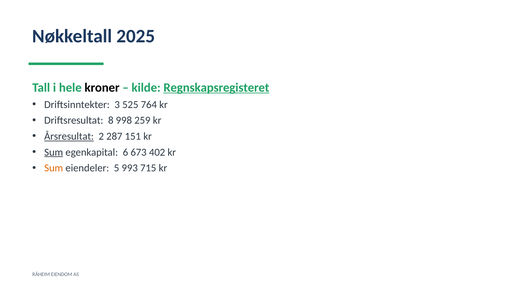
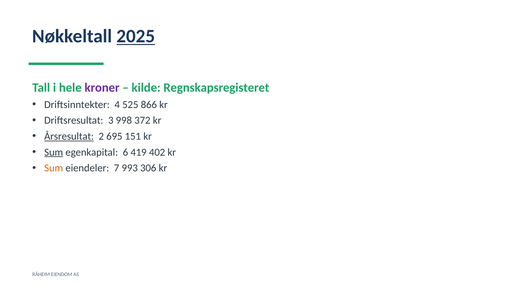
2025 underline: none -> present (136, 36)
kroner colour: black -> purple (102, 87)
Regnskapsregisteret underline: present -> none (216, 87)
3: 3 -> 4 (117, 104)
764: 764 -> 866 (149, 104)
8: 8 -> 3 (111, 120)
259: 259 -> 372 (142, 120)
287: 287 -> 695 (114, 136)
673: 673 -> 419 (139, 152)
5: 5 -> 7 (117, 168)
715: 715 -> 306 (148, 168)
